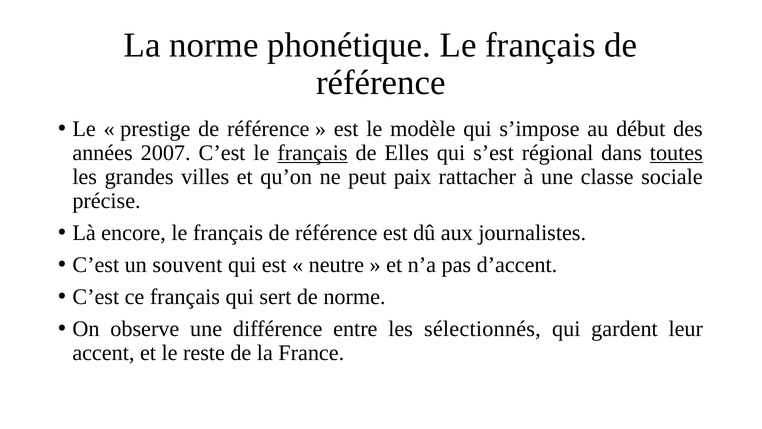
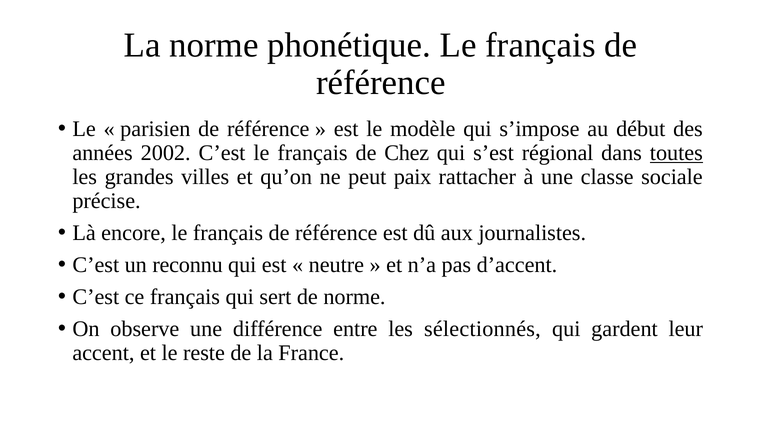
prestige: prestige -> parisien (155, 129)
2007: 2007 -> 2002 (166, 153)
français underline: present -> none (312, 153)
Elles: Elles -> Chez (407, 153)
souvent: souvent -> reconnu (188, 265)
